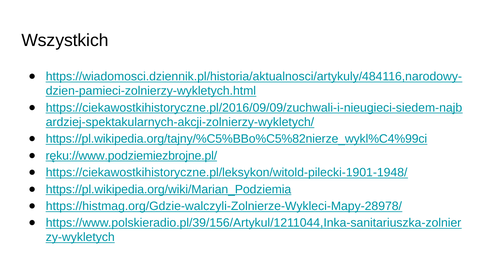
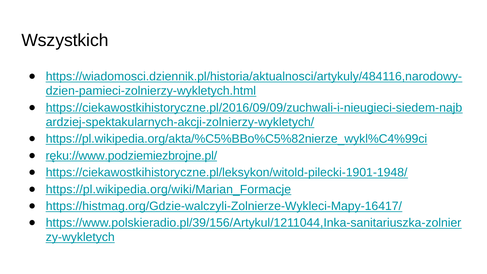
https://pl.wikipedia.org/tajny/%C5%BBo%C5%82nierze_wykl%C4%99ci: https://pl.wikipedia.org/tajny/%C5%BBo%C5%82nierze_wykl%C4%99ci -> https://pl.wikipedia.org/akta/%C5%BBo%C5%82nierze_wykl%C4%99ci (236, 139)
https://pl.wikipedia.org/wiki/Marian_Podziemia: https://pl.wikipedia.org/wiki/Marian_Podziemia -> https://pl.wikipedia.org/wiki/Marian_Formacje (168, 189)
https://histmag.org/Gdzie-walczyli-Zolnierze-Wykleci-Mapy-28978/: https://histmag.org/Gdzie-walczyli-Zolnierze-Wykleci-Mapy-28978/ -> https://histmag.org/Gdzie-walczyli-Zolnierze-Wykleci-Mapy-16417/ (224, 206)
